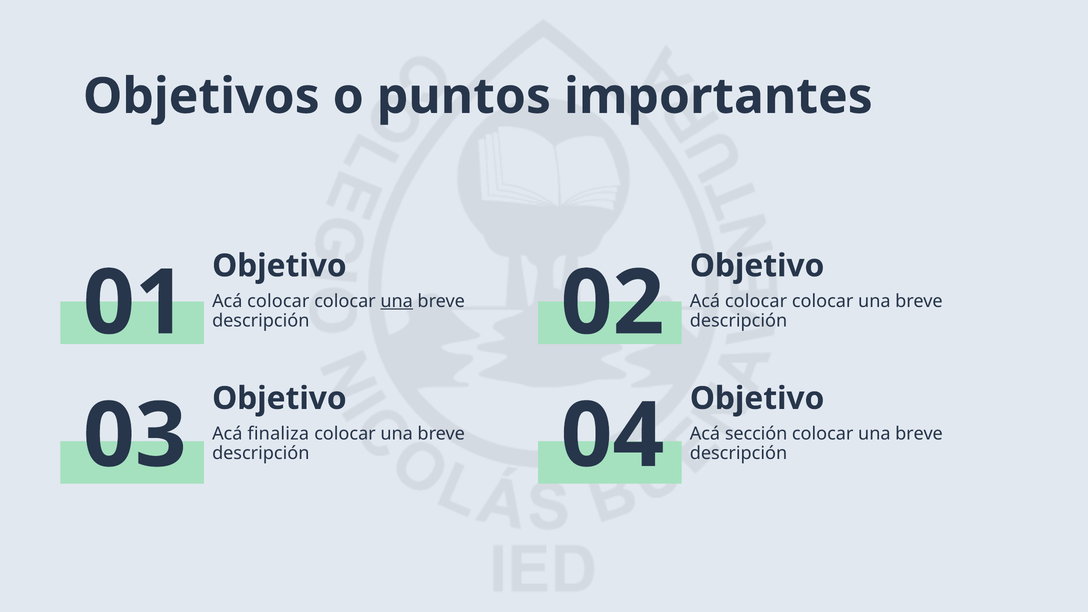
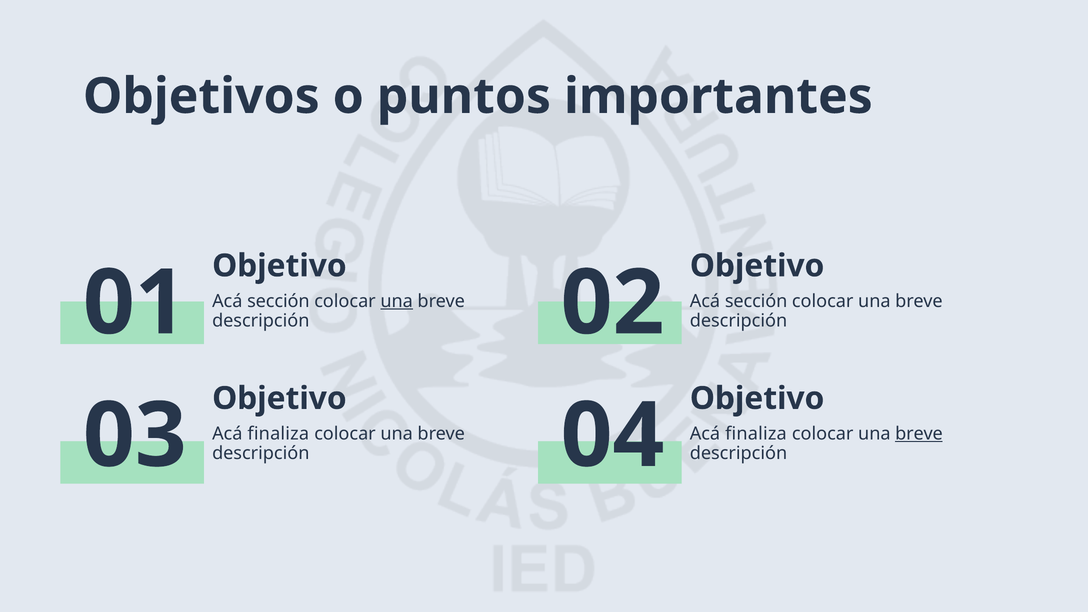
colocar: colocar -> sección (278, 301)
colocar: colocar -> sección (756, 301)
sección: sección -> finaliza (756, 434)
breve underline: none -> present (919, 434)
